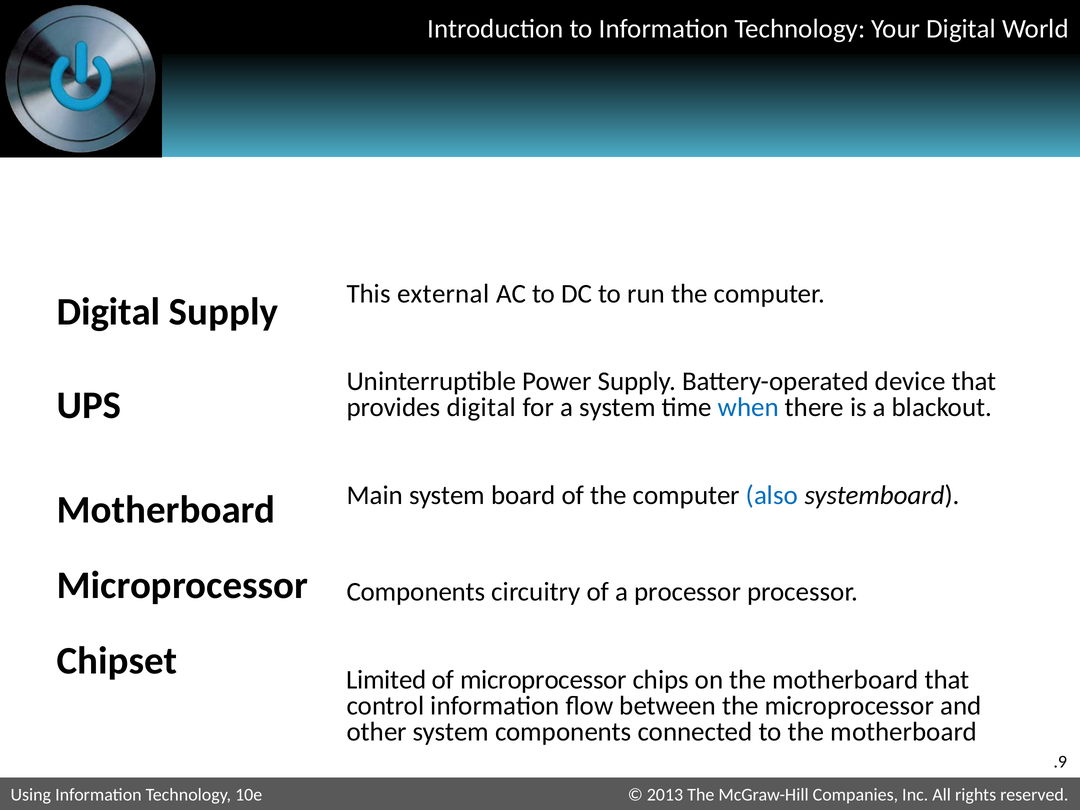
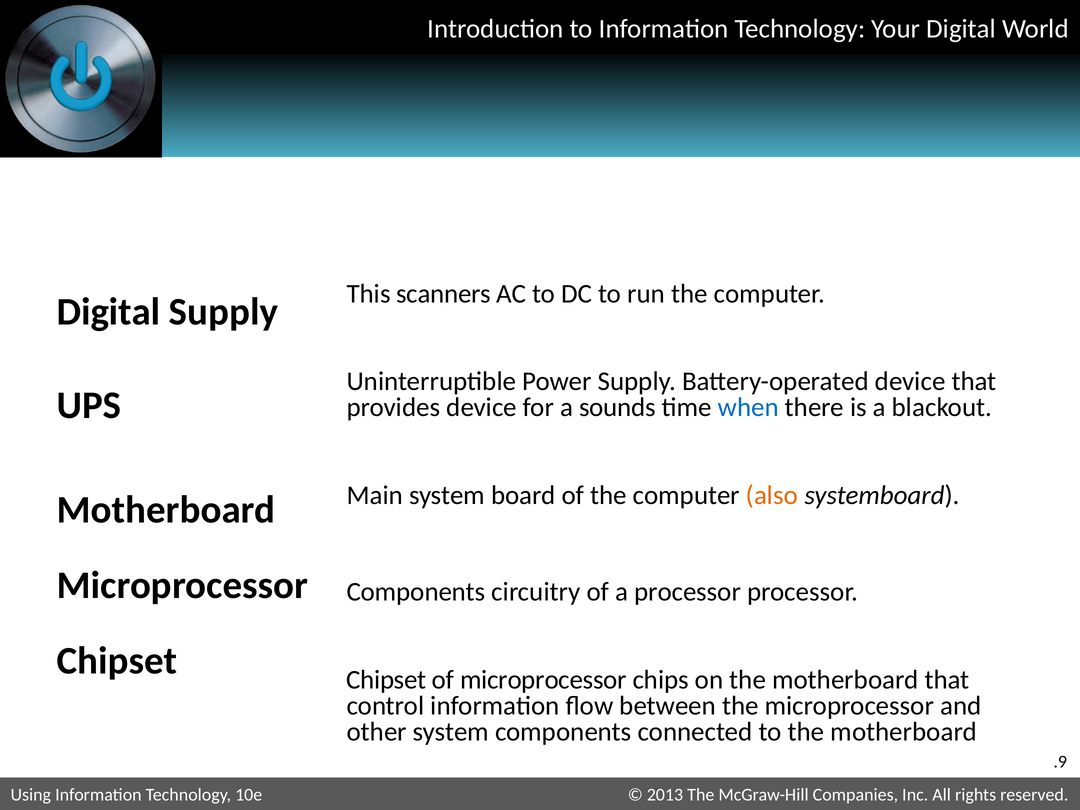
external: external -> scanners (443, 294)
provides digital: digital -> device (482, 407)
a system: system -> sounds (617, 407)
also colour: blue -> orange (772, 495)
Limited: Limited -> Chipset (386, 680)
